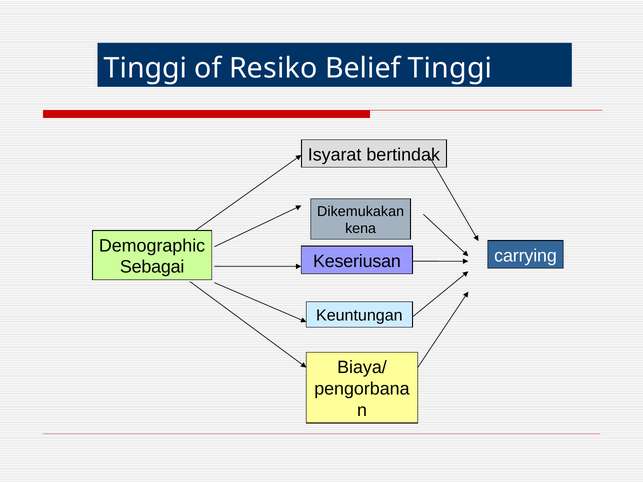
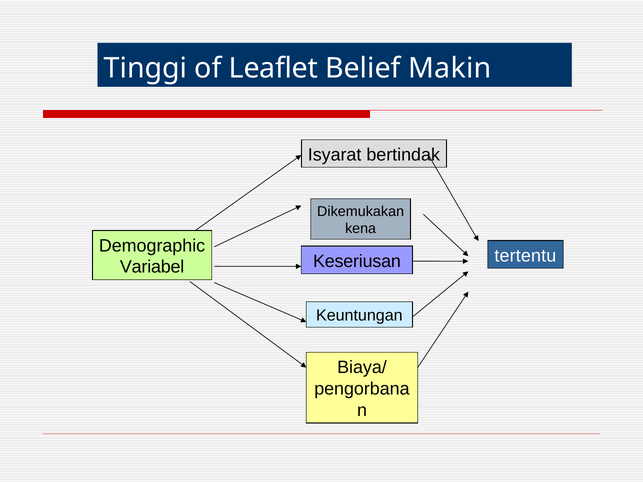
Resiko: Resiko -> Leaflet (273, 68)
Belief Tinggi: Tinggi -> Makin (450, 68)
carrying: carrying -> tertentu (525, 256)
Sebagai: Sebagai -> Variabel (152, 267)
